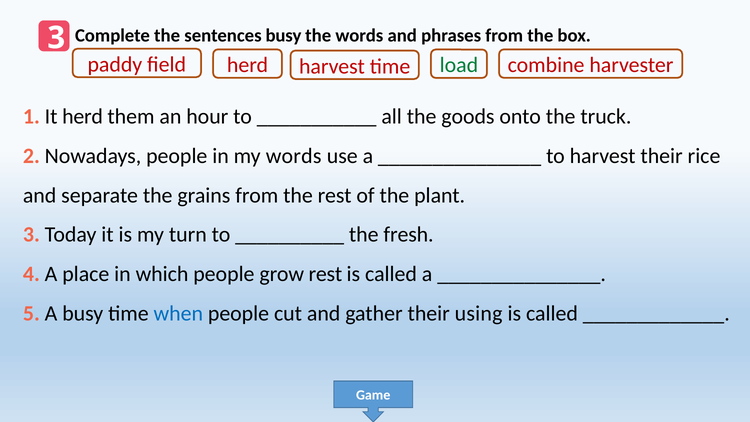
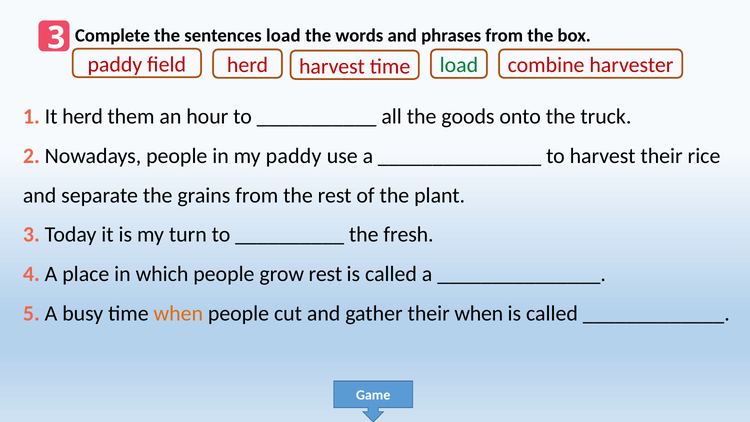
sentences busy: busy -> load (283, 36)
my words: words -> paddy (294, 156)
when colour: blue -> orange (178, 313)
their using: using -> when (479, 313)
